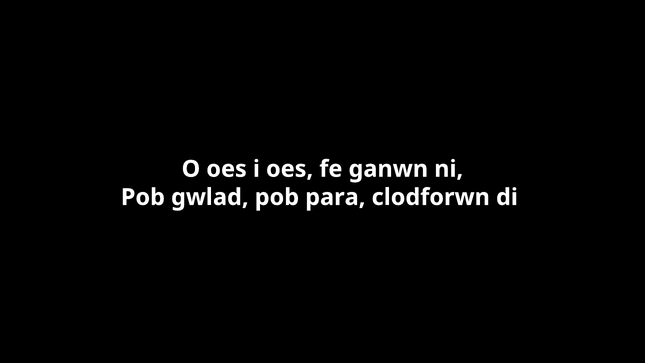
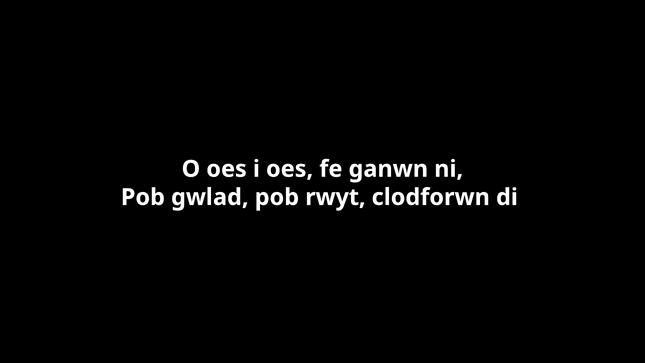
para: para -> rwyt (335, 197)
